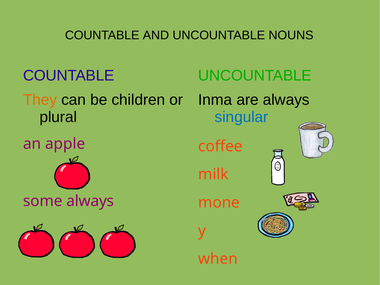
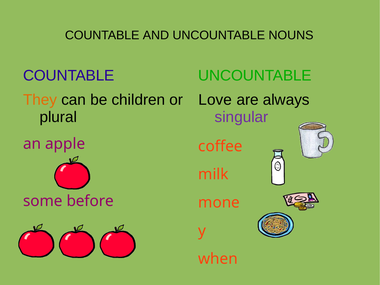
Inma: Inma -> Love (215, 100)
singular colour: blue -> purple (242, 117)
some always: always -> before (90, 201)
